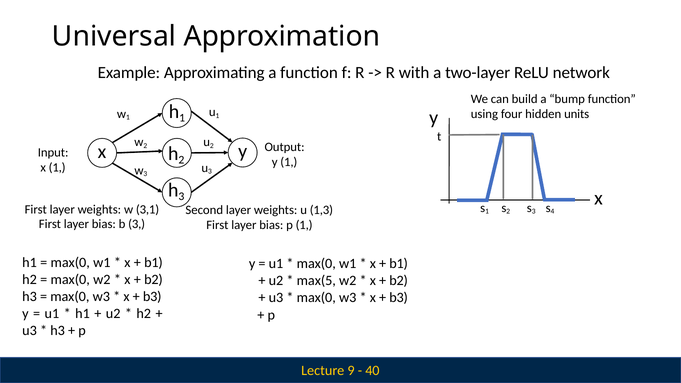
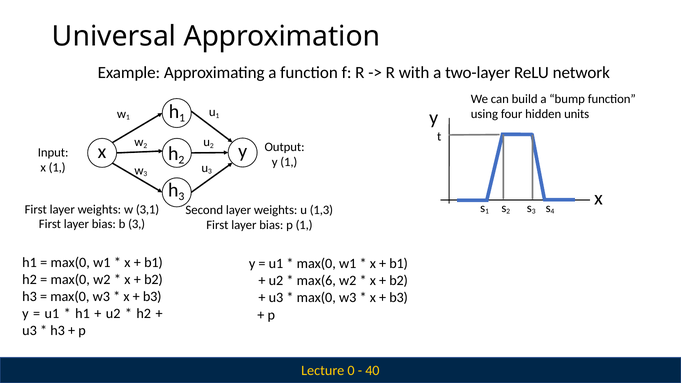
max(5: max(5 -> max(6 (316, 281)
9: 9 -> 0 (351, 371)
